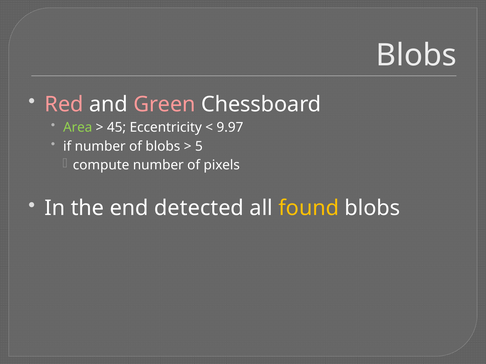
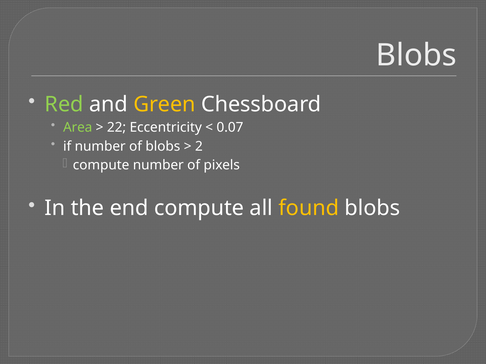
Red colour: pink -> light green (64, 104)
Green colour: pink -> yellow (164, 104)
45: 45 -> 22 (117, 128)
9.97: 9.97 -> 0.07 (230, 128)
5: 5 -> 2 (199, 146)
end detected: detected -> compute (199, 208)
